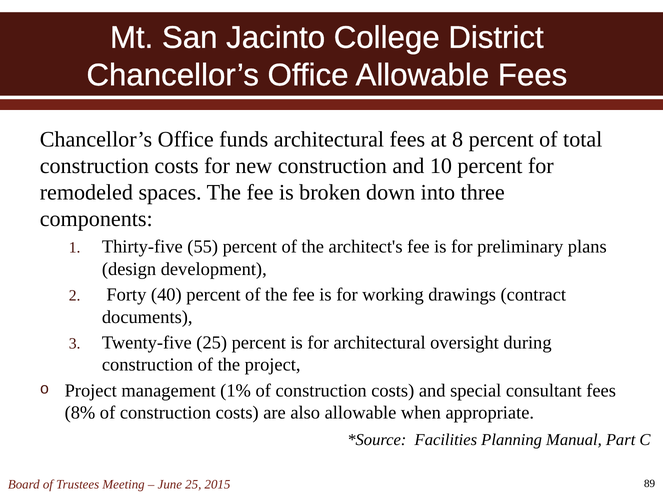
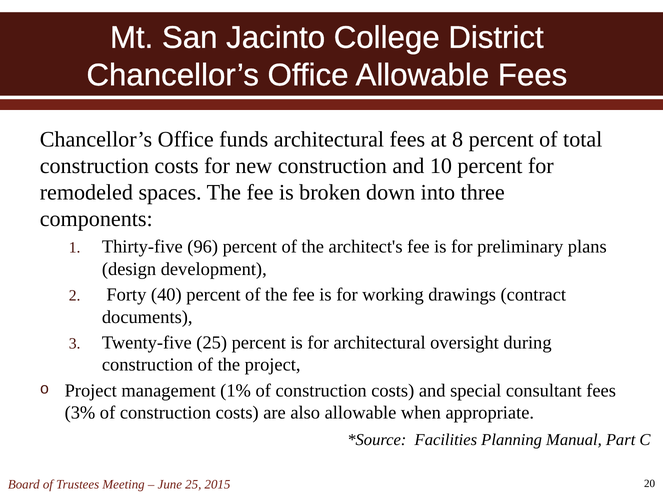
55: 55 -> 96 (203, 247)
8%: 8% -> 3% (80, 413)
89: 89 -> 20 (650, 484)
